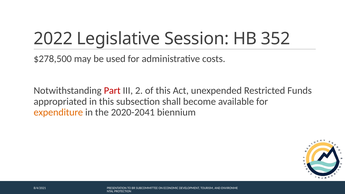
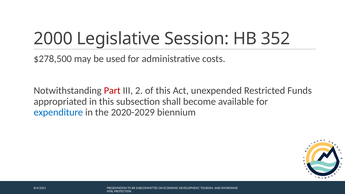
2022: 2022 -> 2000 (53, 39)
expenditure colour: orange -> blue (58, 112)
2020-2041: 2020-2041 -> 2020-2029 (133, 112)
